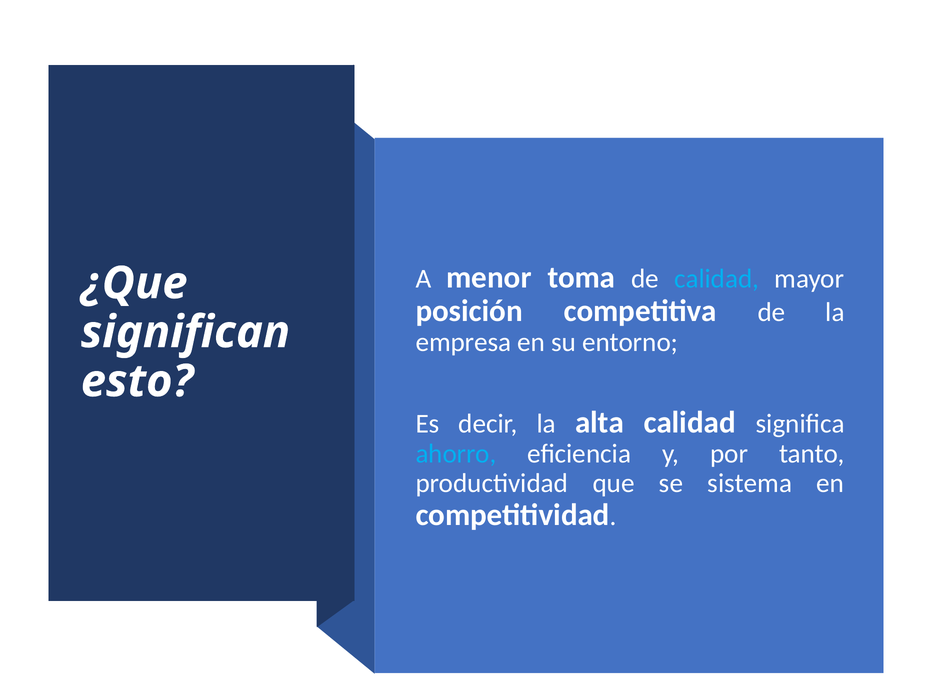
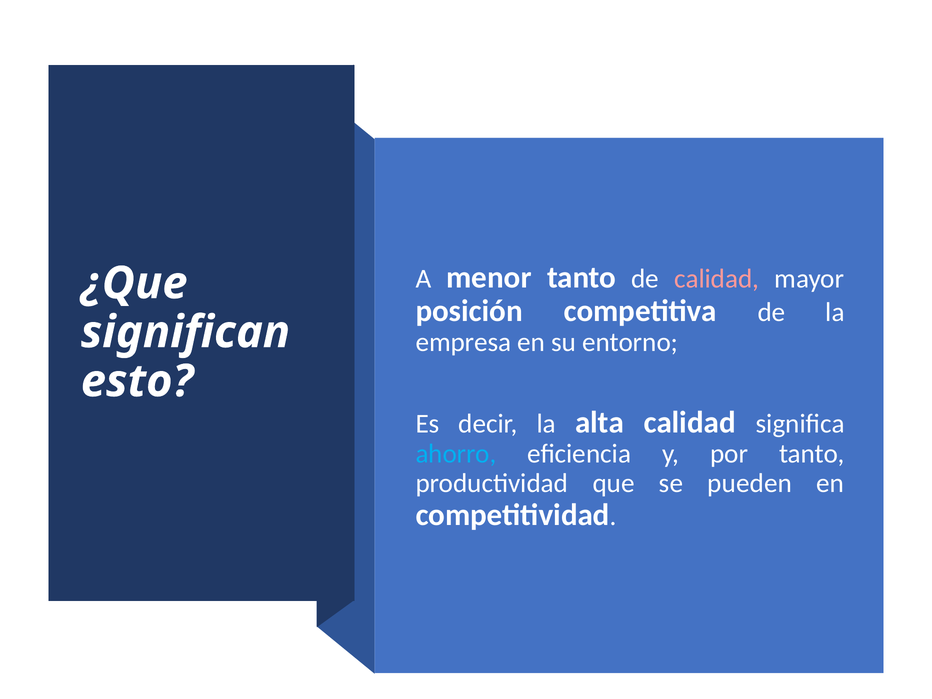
menor toma: toma -> tanto (582, 277)
calidad colour: light blue -> pink (717, 279)
sistema: sistema -> pueden (750, 483)
